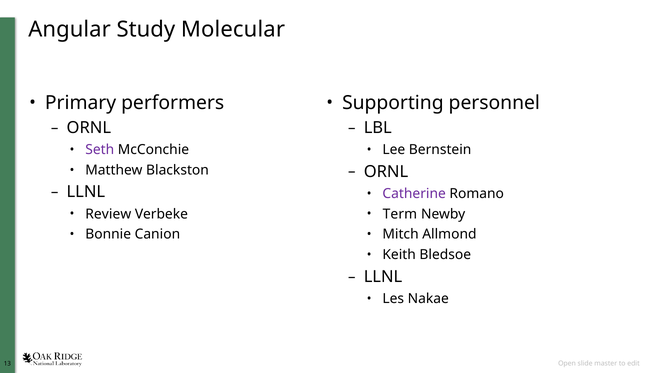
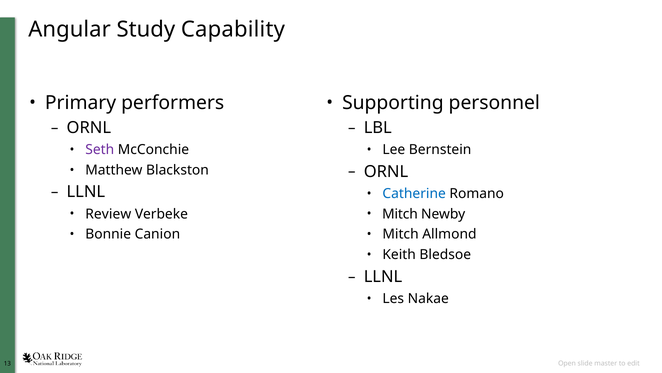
Molecular: Molecular -> Capability (233, 29)
Catherine colour: purple -> blue (414, 193)
Term: Term -> Mitch (400, 214)
